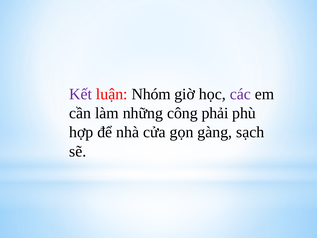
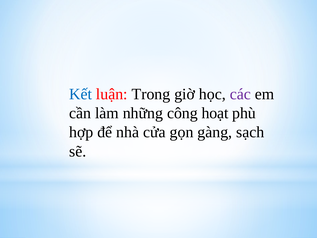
Kết colour: purple -> blue (81, 94)
Nhóm: Nhóm -> Trong (151, 94)
phải: phải -> hoạt (215, 113)
